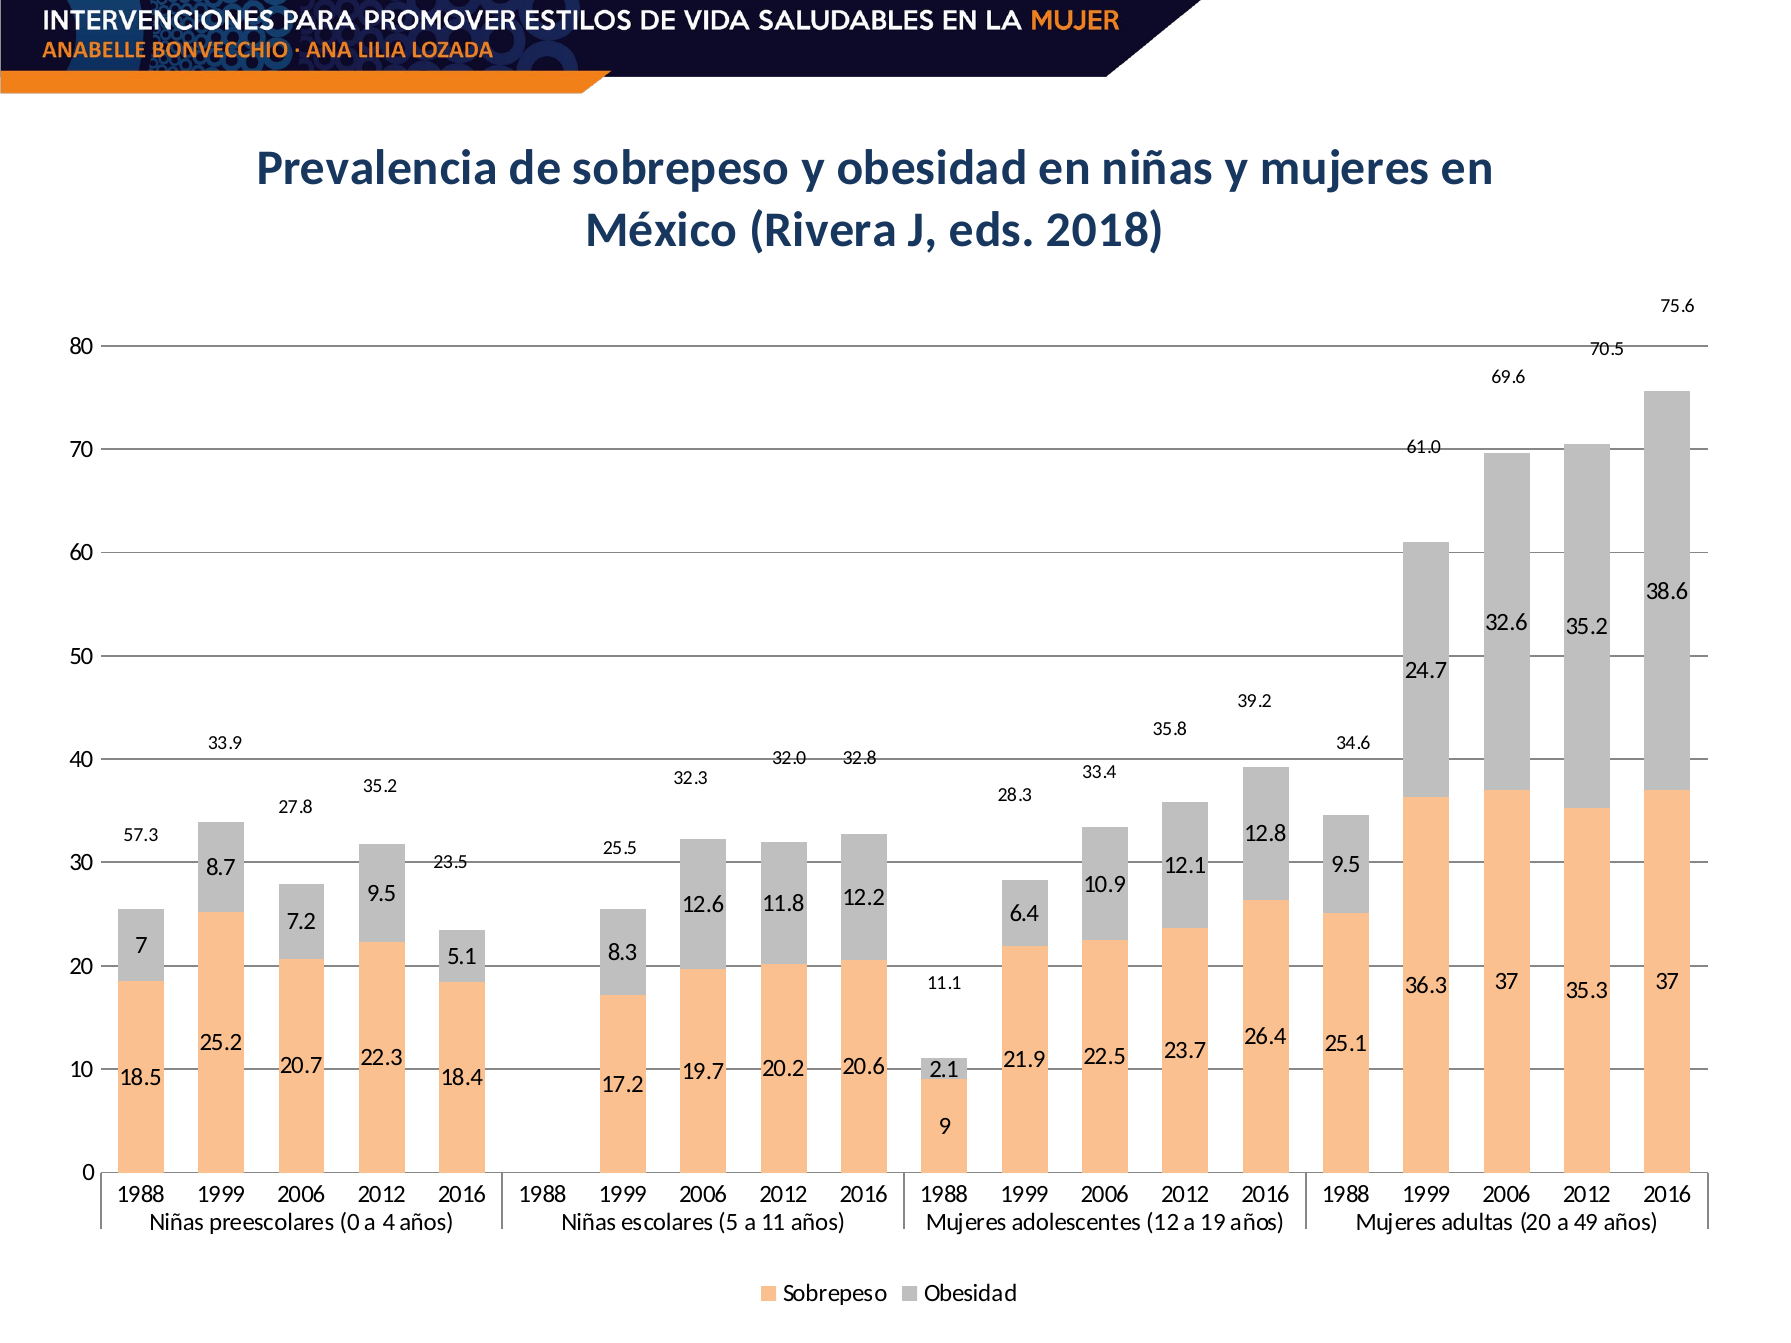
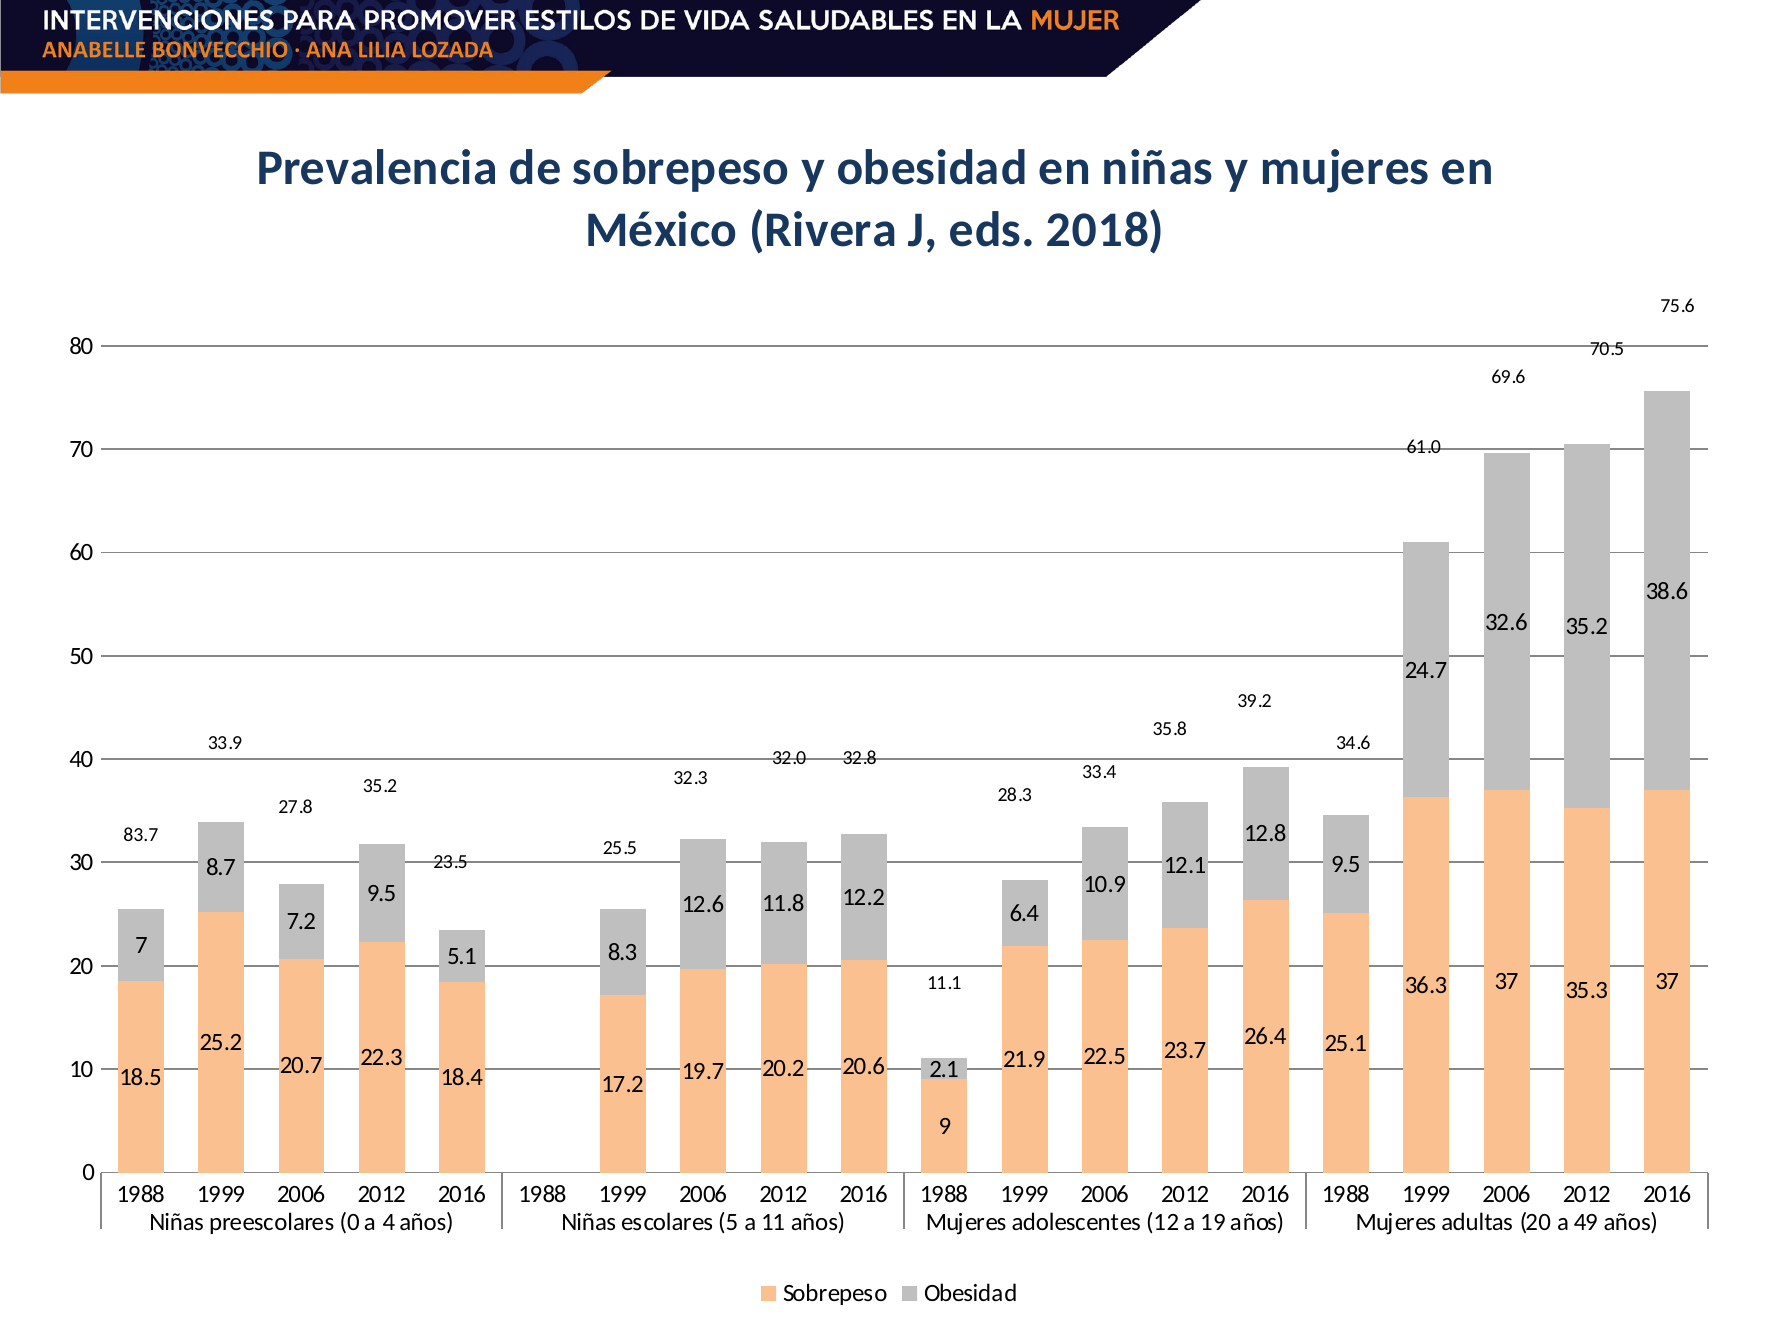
57.3: 57.3 -> 83.7 (141, 835)
